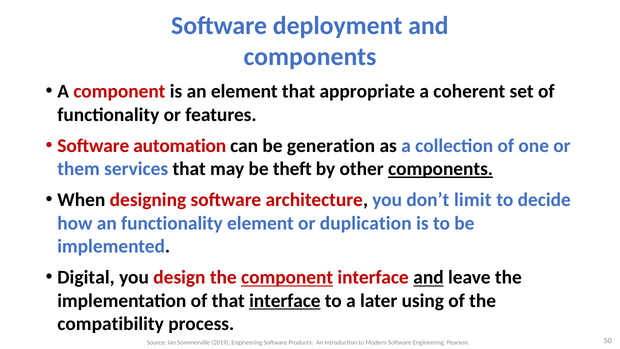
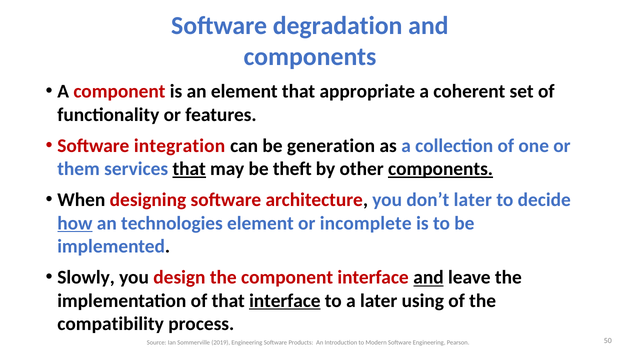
deployment: deployment -> degradation (338, 26)
automation: automation -> integration (180, 146)
that underline: none -> present (189, 169)
don’t limit: limit -> later (473, 200)
how underline: none -> present (75, 223)
an functionality: functionality -> technologies (172, 223)
duplication: duplication -> incomplete (366, 223)
Digital: Digital -> Slowly (86, 277)
component underline: present -> none (287, 277)
